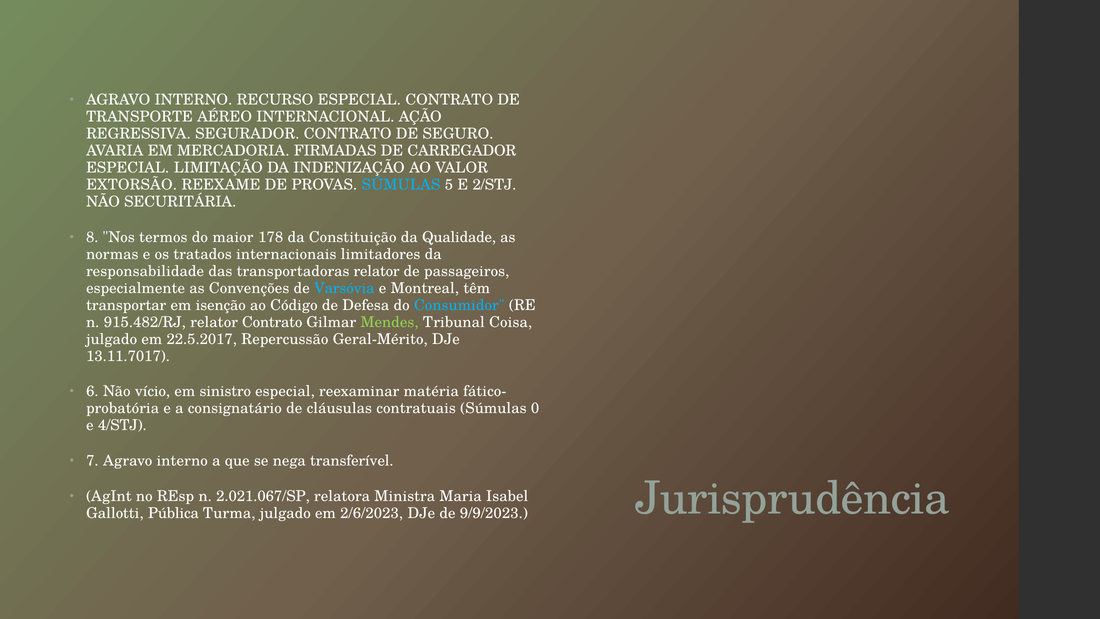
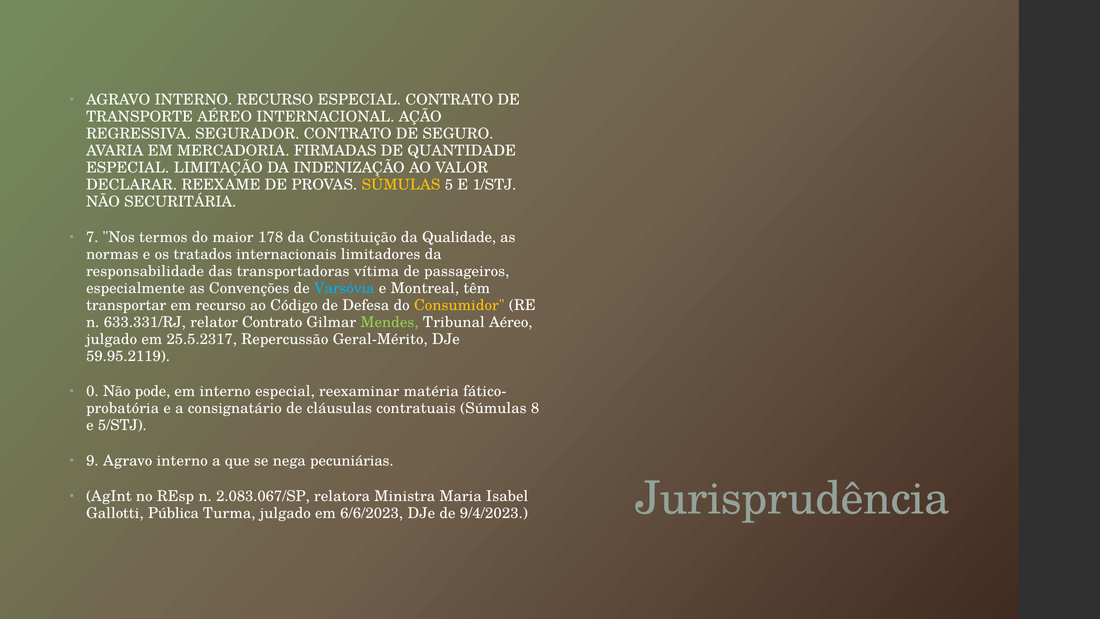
CARREGADOR: CARREGADOR -> QUANTIDADE (462, 151)
EXTORSÃO: EXTORSÃO -> DECLARAR (132, 185)
SÚMULAS colour: light blue -> yellow (401, 185)
2/STJ: 2/STJ -> 1/STJ (494, 185)
8: 8 -> 7 (92, 237)
transportadoras relator: relator -> vítima (376, 271)
em isenção: isenção -> recurso (221, 305)
Consumidor colour: light blue -> yellow (459, 305)
915.482/RJ: 915.482/RJ -> 633.331/RJ (145, 322)
Tribunal Coisa: Coisa -> Aéreo (511, 322)
22.5.2017: 22.5.2017 -> 25.5.2317 (202, 339)
13.11.7017: 13.11.7017 -> 59.95.2119 (128, 356)
6: 6 -> 0 (92, 391)
vício: vício -> pode (153, 391)
em sinistro: sinistro -> interno (225, 391)
0: 0 -> 8 (535, 408)
4/STJ: 4/STJ -> 5/STJ (122, 425)
7: 7 -> 9 (92, 461)
transferível: transferível -> pecuniárias (352, 461)
2.021.067/SP: 2.021.067/SP -> 2.083.067/SP (263, 496)
2/6/2023: 2/6/2023 -> 6/6/2023 (372, 513)
9/9/2023: 9/9/2023 -> 9/4/2023 (494, 513)
